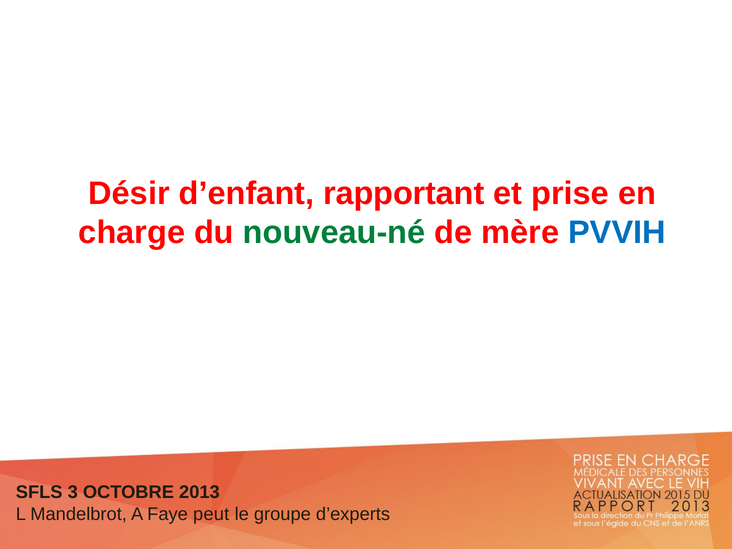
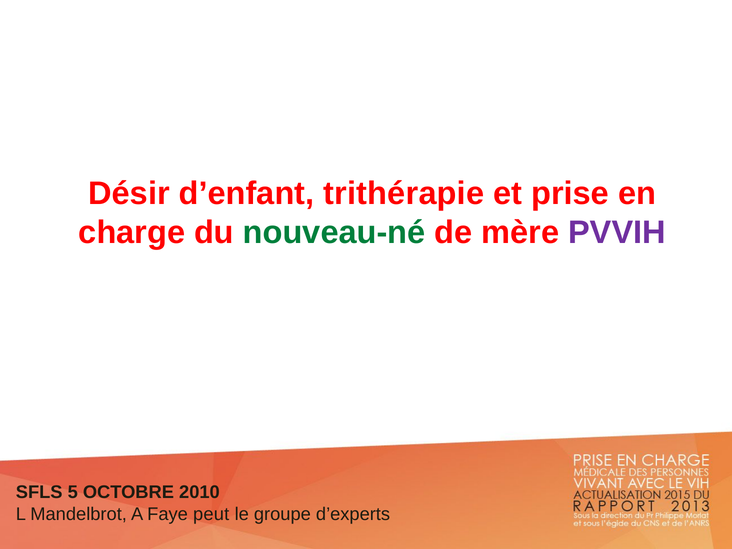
rapportant: rapportant -> trithérapie (404, 194)
PVVIH colour: blue -> purple (617, 233)
3: 3 -> 5 (73, 492)
2013: 2013 -> 2010 (199, 492)
